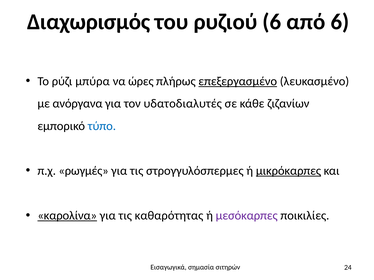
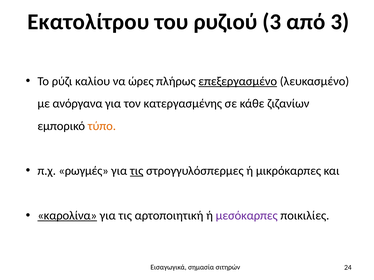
Διαχωρισμός: Διαχωρισμός -> Εκατολίτρου (88, 22)
ρυζιού 6: 6 -> 3 (272, 22)
από 6: 6 -> 3 (340, 22)
μπύρα: μπύρα -> καλίου (93, 81)
υδατοδιαλυτές: υδατοδιαλυτές -> κατεργασμένης (183, 104)
τύπο colour: blue -> orange (102, 126)
τις underline: none -> present (137, 171)
μικρόκαρπες underline: present -> none (288, 171)
καθαρότητας: καθαρότητας -> αρτοποιητική (169, 216)
